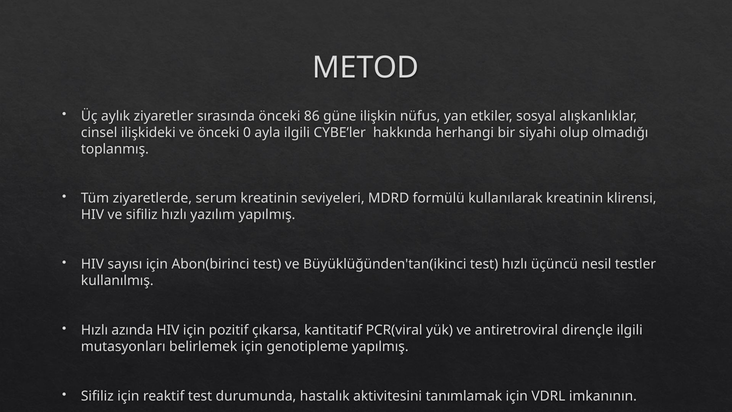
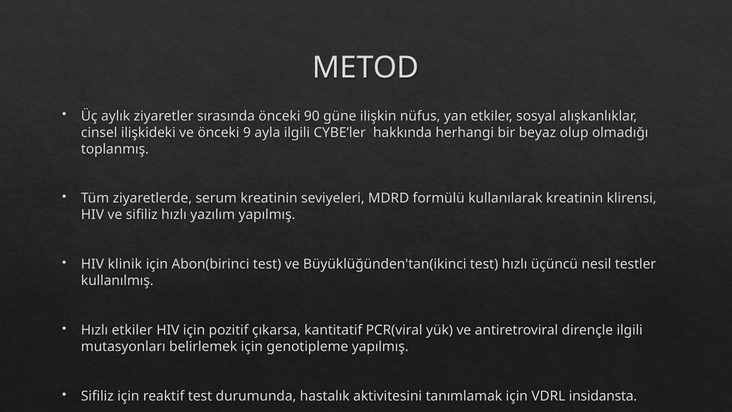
86: 86 -> 90 (312, 116)
0: 0 -> 9 (247, 132)
siyahi: siyahi -> beyaz (537, 132)
sayısı: sayısı -> klinik (125, 264)
Hızlı azında: azında -> etkiler (132, 330)
imkanının: imkanının -> insidansta (603, 396)
